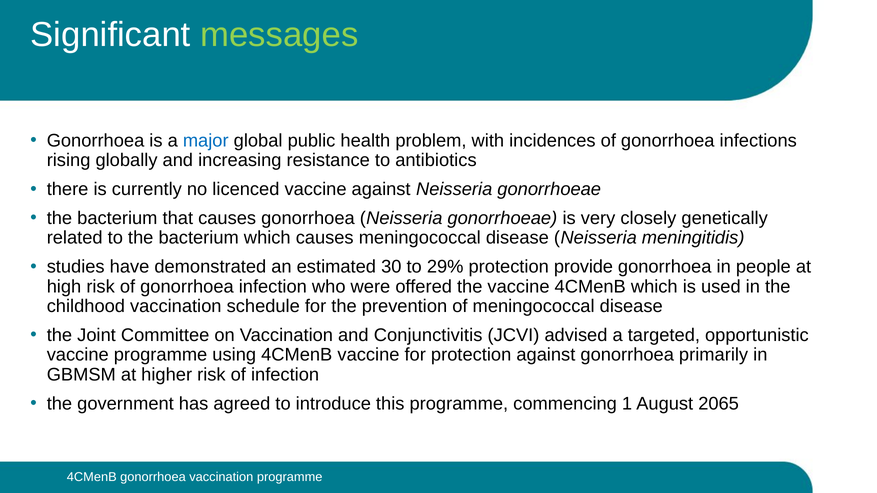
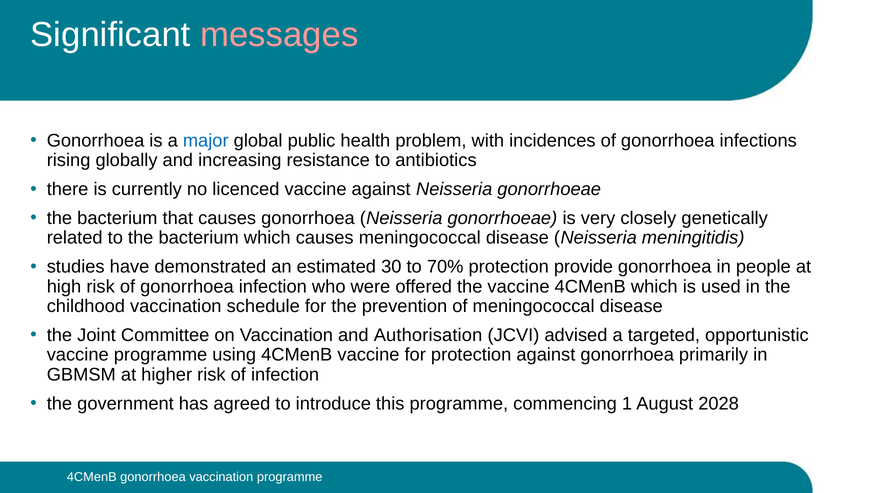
messages colour: light green -> pink (279, 35)
29%: 29% -> 70% (445, 267)
Conjunctivitis: Conjunctivitis -> Authorisation (428, 335)
2065: 2065 -> 2028 (719, 404)
